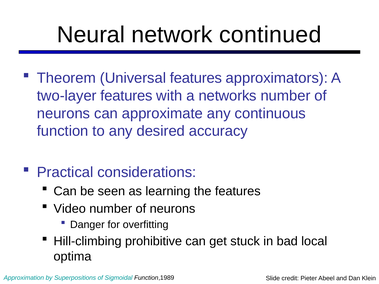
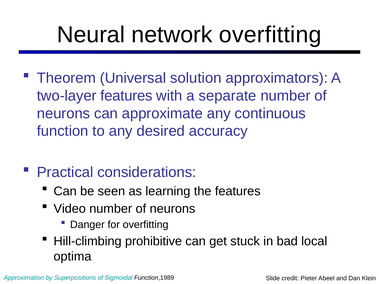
network continued: continued -> overfitting (270, 35)
Universal features: features -> solution (196, 78)
networks: networks -> separate (228, 96)
